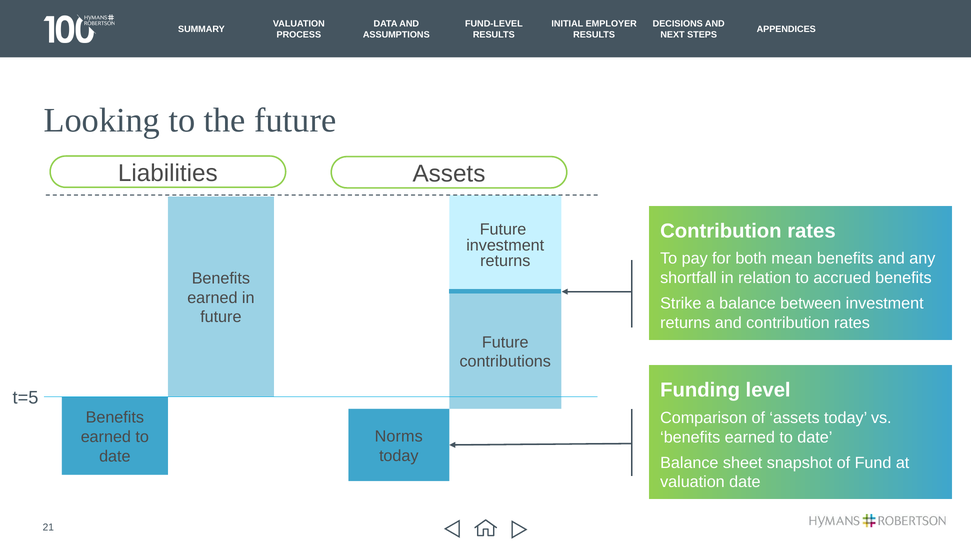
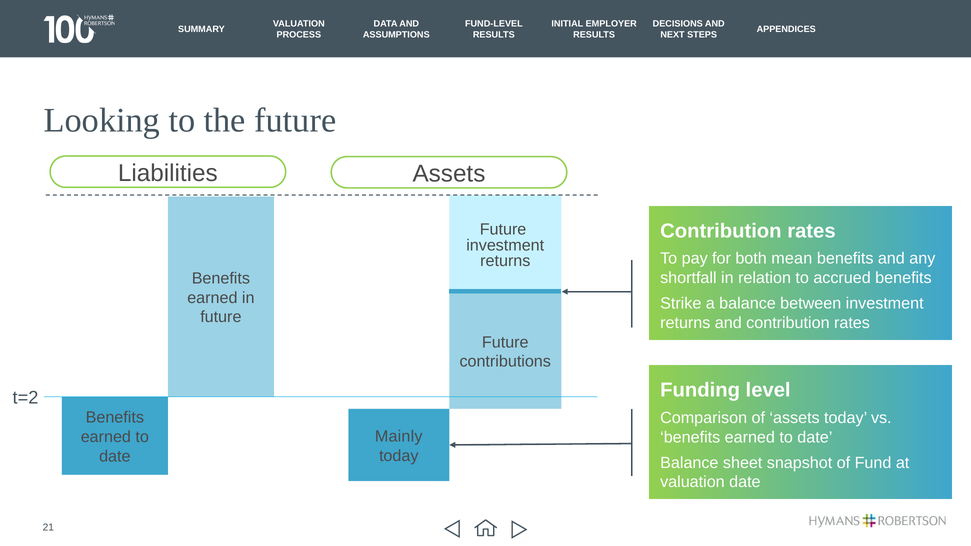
t=5: t=5 -> t=2 (25, 398)
Norms: Norms -> Mainly (399, 437)
